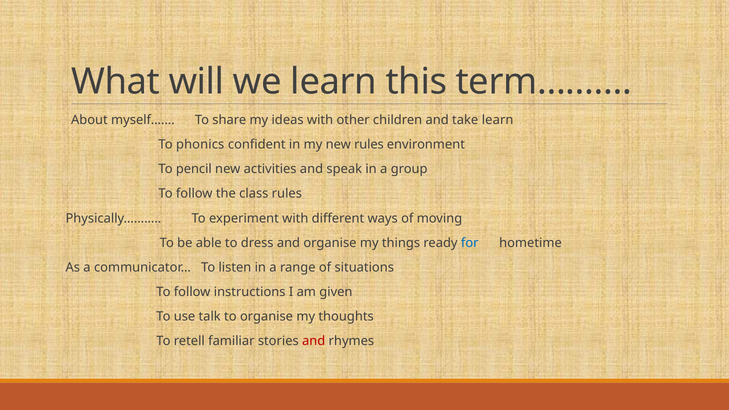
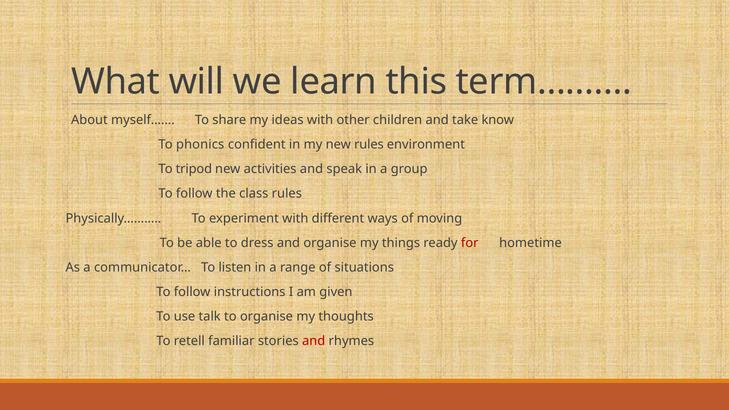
take learn: learn -> know (498, 120)
pencil: pencil -> tripod (194, 169)
for colour: blue -> red (470, 243)
